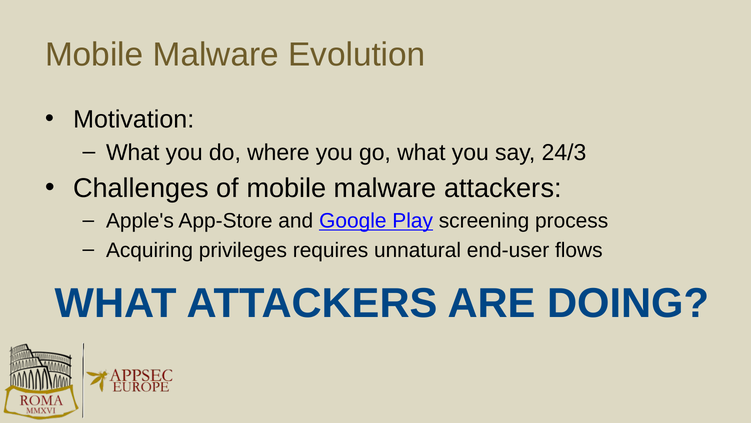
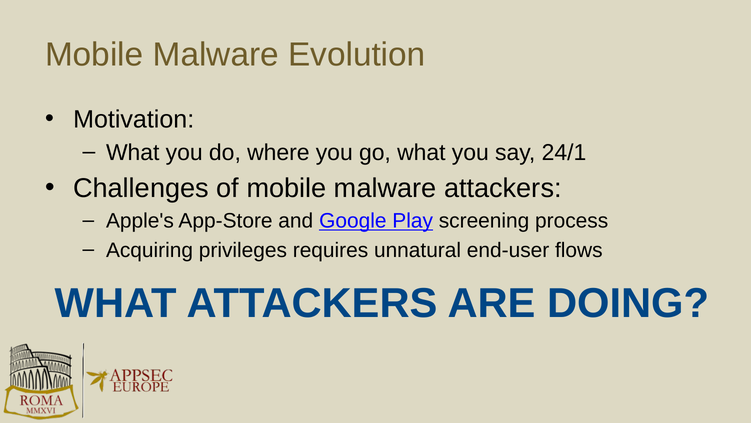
24/3: 24/3 -> 24/1 (564, 152)
